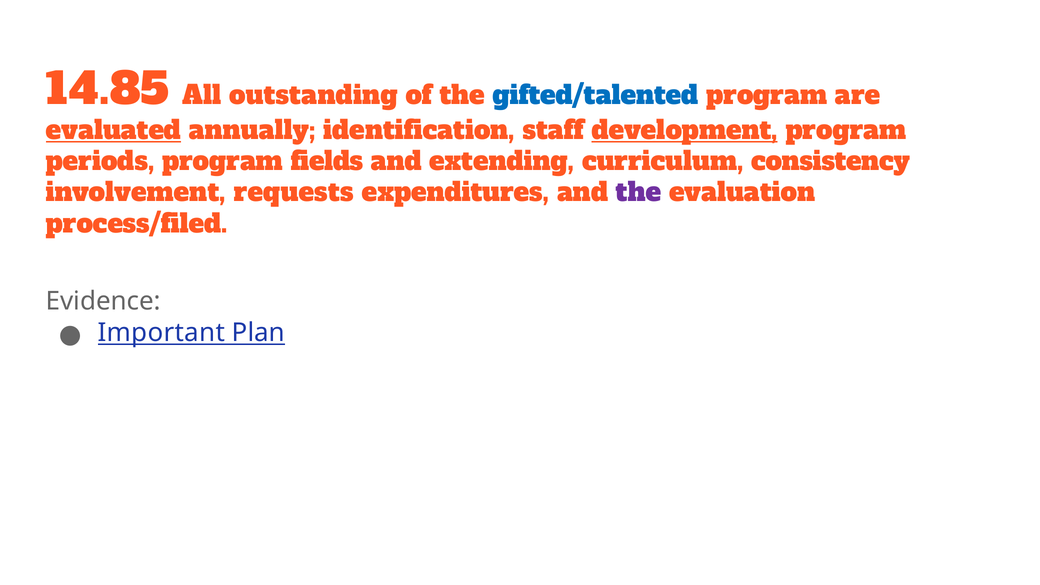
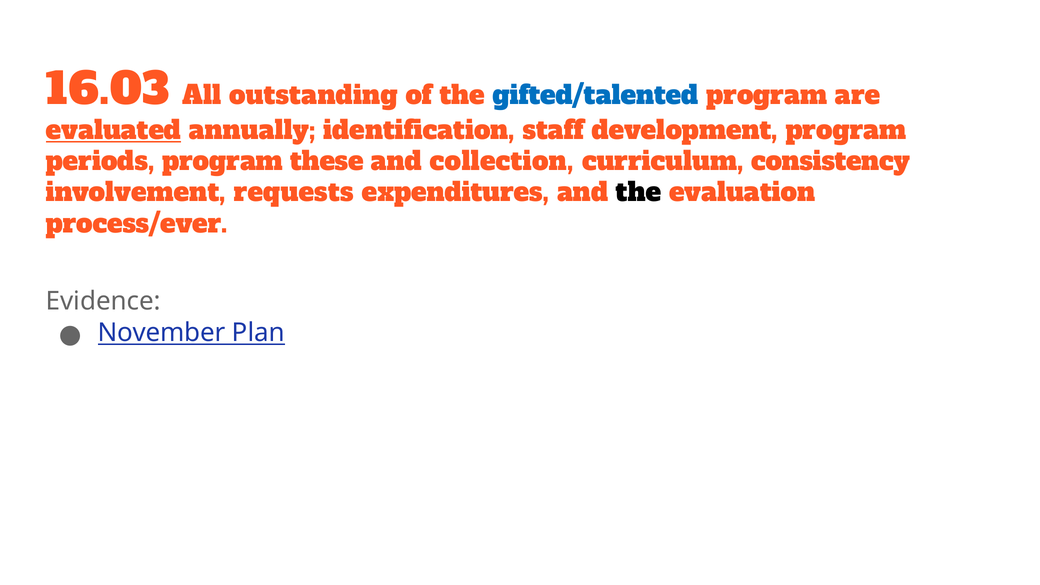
14.85: 14.85 -> 16.03 (107, 90)
development underline: present -> none (685, 130)
fields: fields -> these (327, 162)
extending: extending -> collection (502, 162)
the colour: purple -> black (639, 193)
process/filed: process/filed -> process/ever (137, 224)
Important: Important -> November (162, 332)
